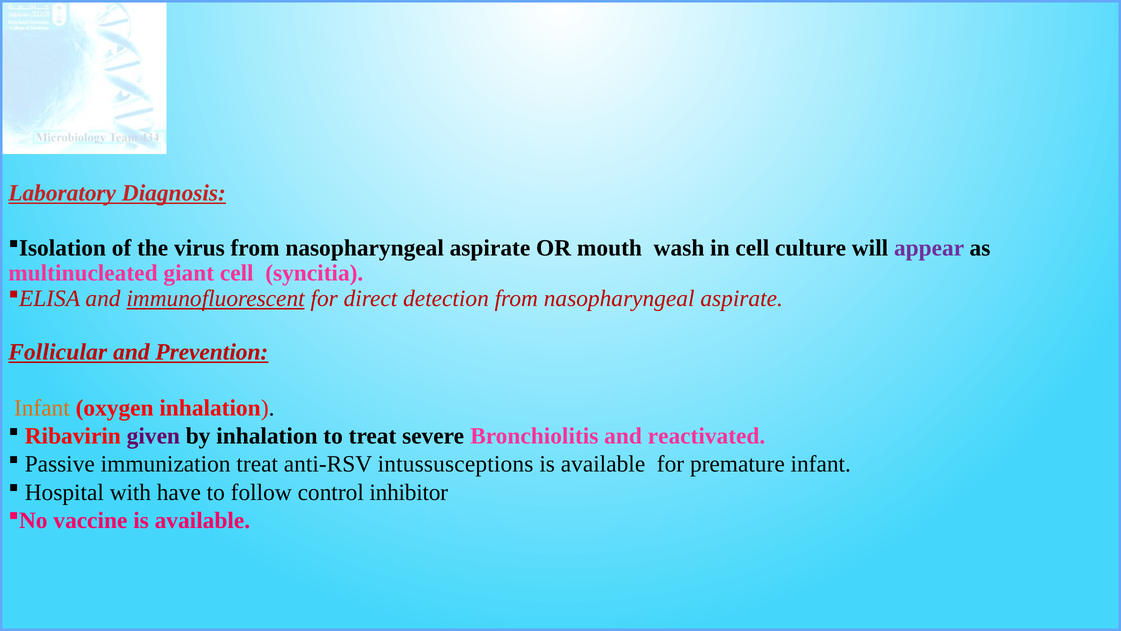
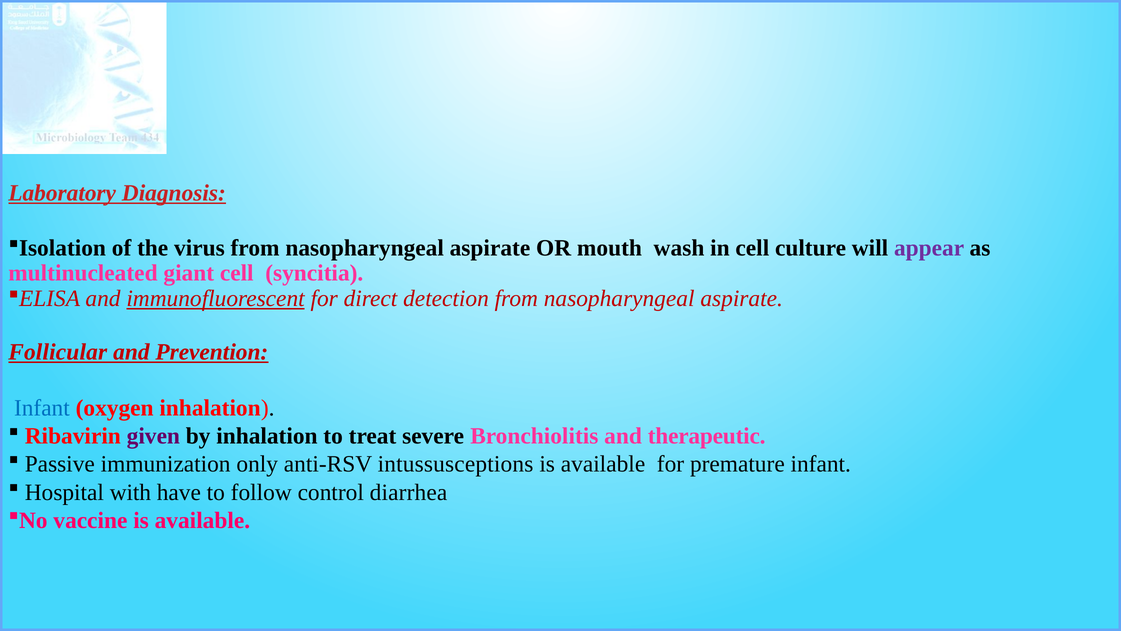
Infant colour: orange -> blue (42, 408)
reactivated: reactivated -> therapeutic (707, 436)
immunization treat: treat -> only (257, 464)
inhibitor: inhibitor -> diarrhea (409, 492)
